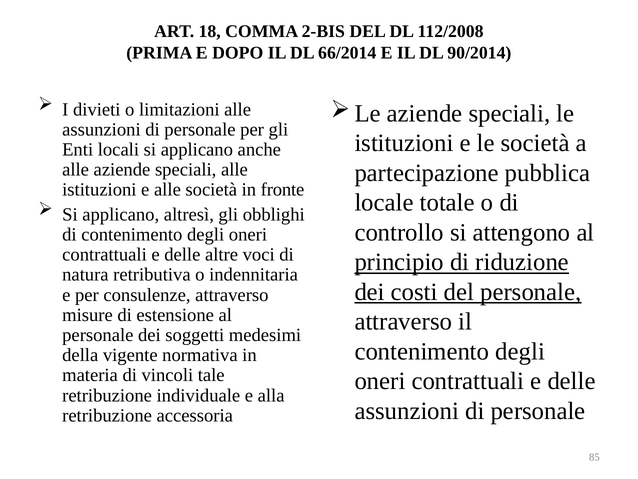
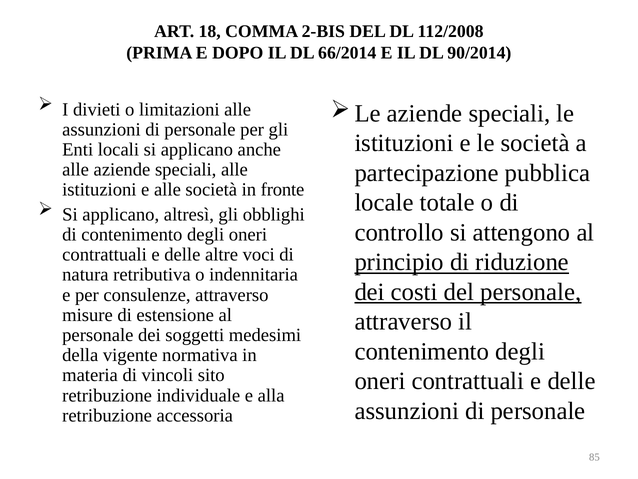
tale: tale -> sito (211, 375)
